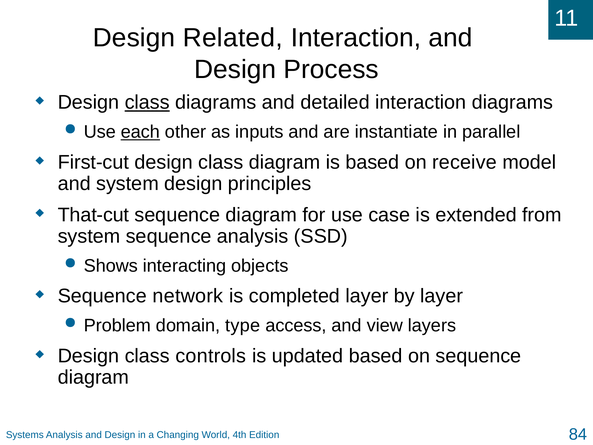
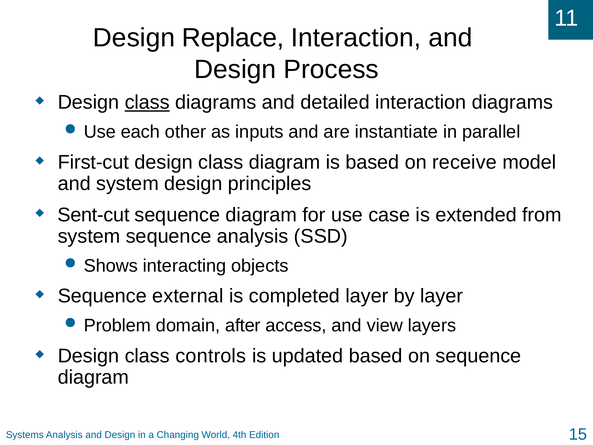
Related: Related -> Replace (233, 38)
each underline: present -> none (140, 132)
That-cut: That-cut -> Sent-cut (93, 215)
network: network -> external (188, 296)
type: type -> after (243, 325)
84: 84 -> 15 (578, 434)
